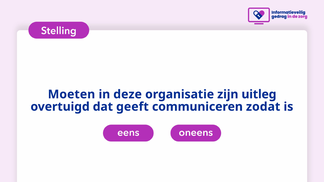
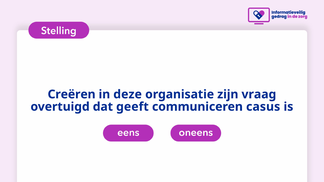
Moeten: Moeten -> Creëren (72, 94)
uitleg: uitleg -> vraag (259, 94)
zodat: zodat -> casus (263, 107)
